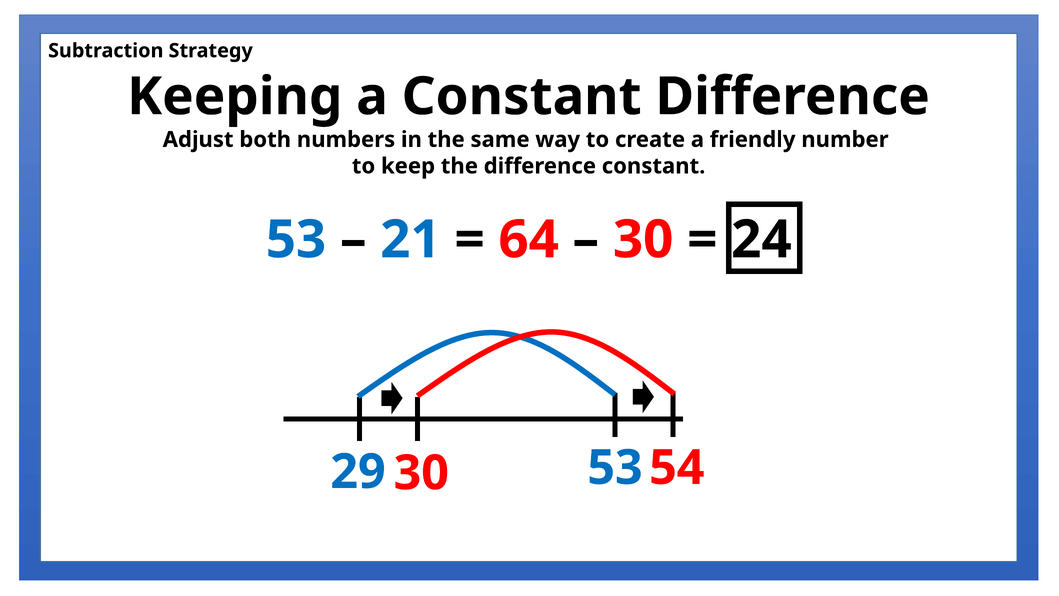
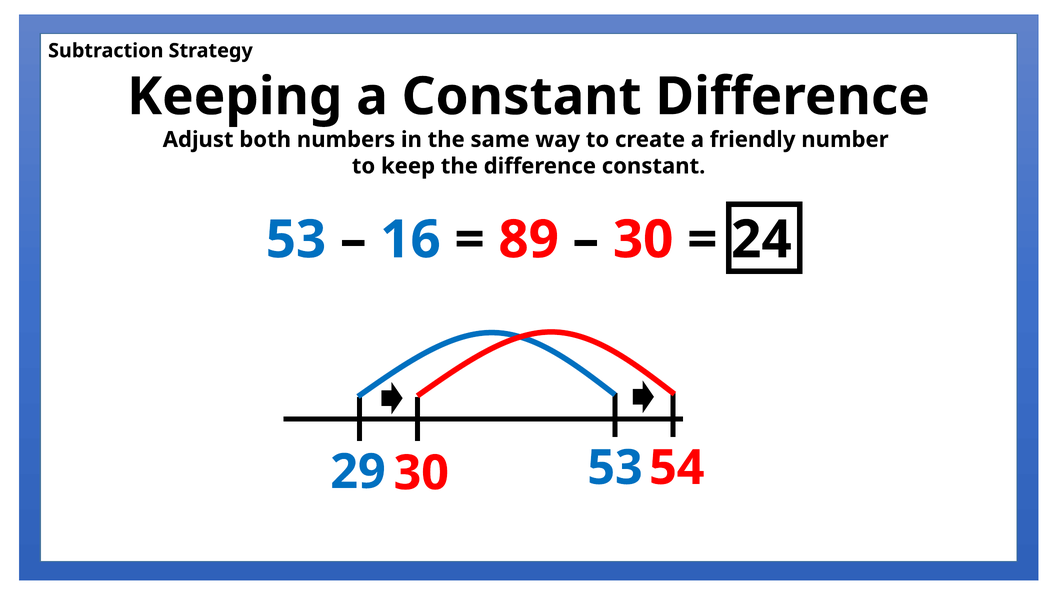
21: 21 -> 16 (410, 240)
64: 64 -> 89 (529, 240)
